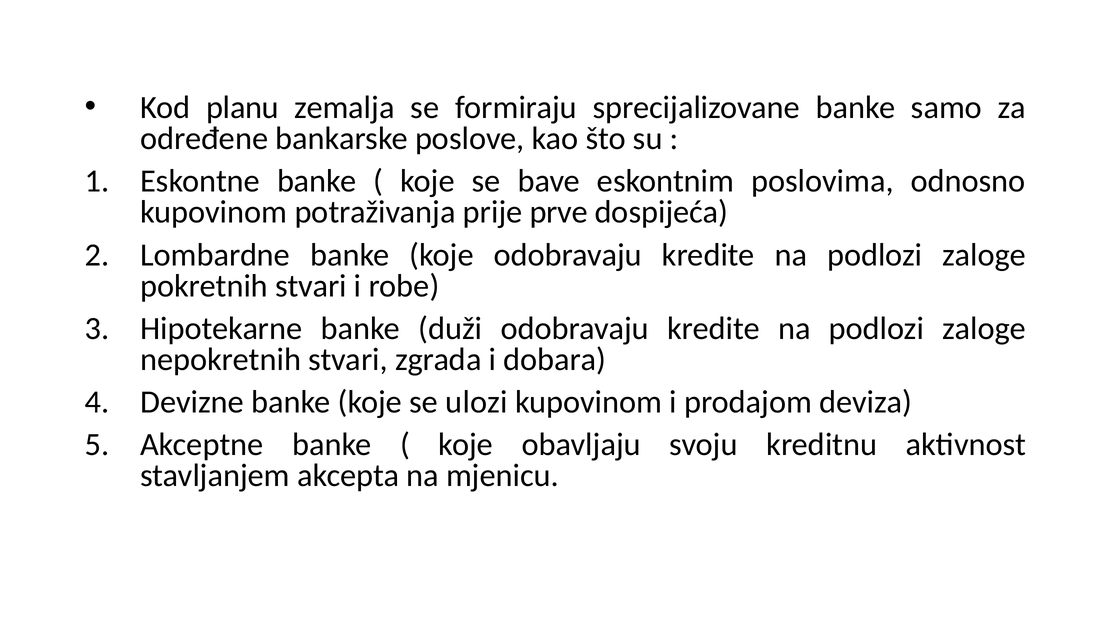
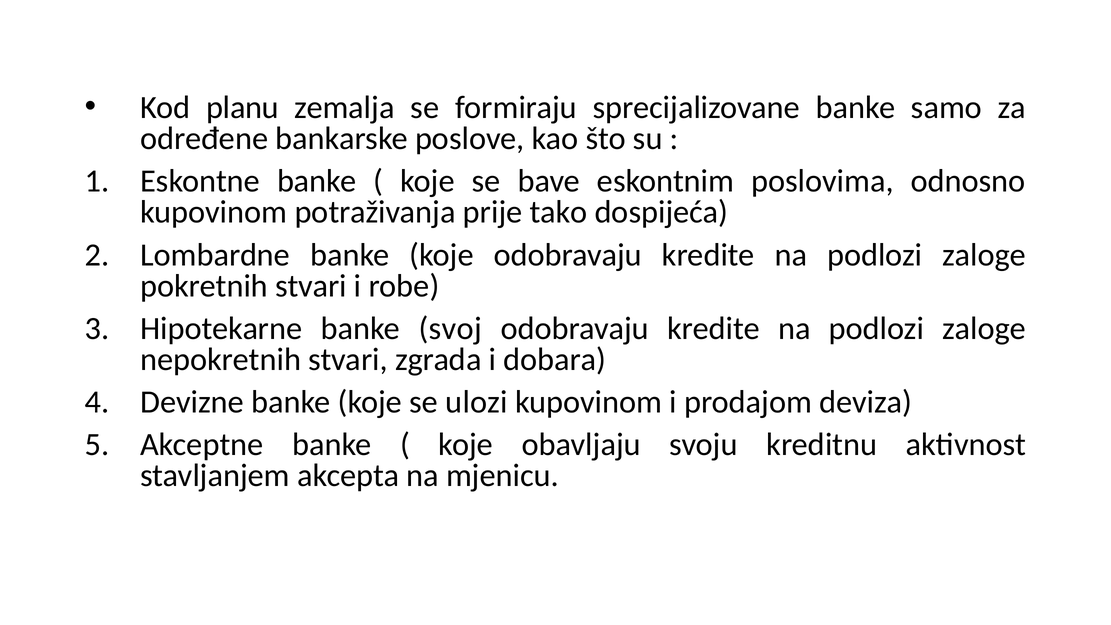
prve: prve -> tako (559, 212)
duži: duži -> svoj (450, 328)
